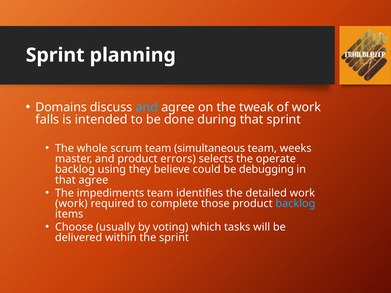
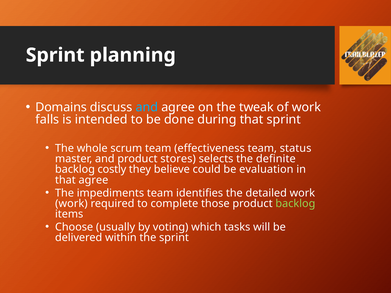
simultaneous: simultaneous -> effectiveness (209, 148)
weeks: weeks -> status (296, 148)
errors: errors -> stores (178, 159)
operate: operate -> definite (276, 159)
using: using -> costly (112, 170)
debugging: debugging -> evaluation (266, 170)
backlog colour: light blue -> light green (295, 204)
